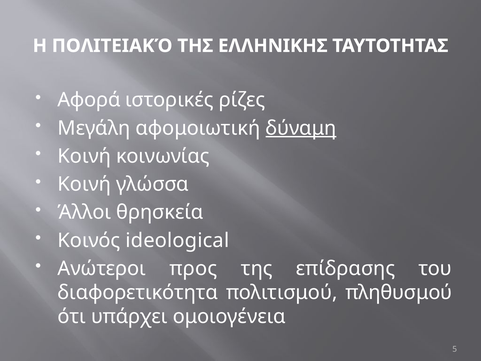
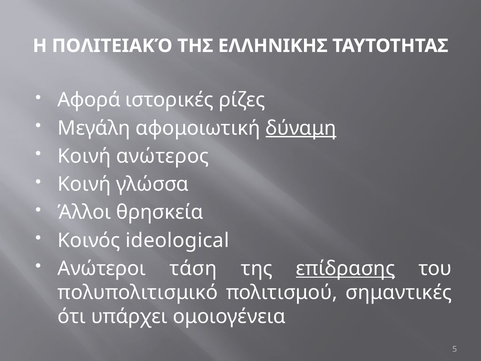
κοινωνίας: κοινωνίας -> ανώτερος (163, 156)
προς: προς -> τάση (193, 268)
επίδρασης underline: none -> present (346, 268)
διαφορετικότητα: διαφορετικότητα -> πολυπολιτισμικό (138, 292)
πληθυσμού: πληθυσμού -> σημαντικές (399, 292)
